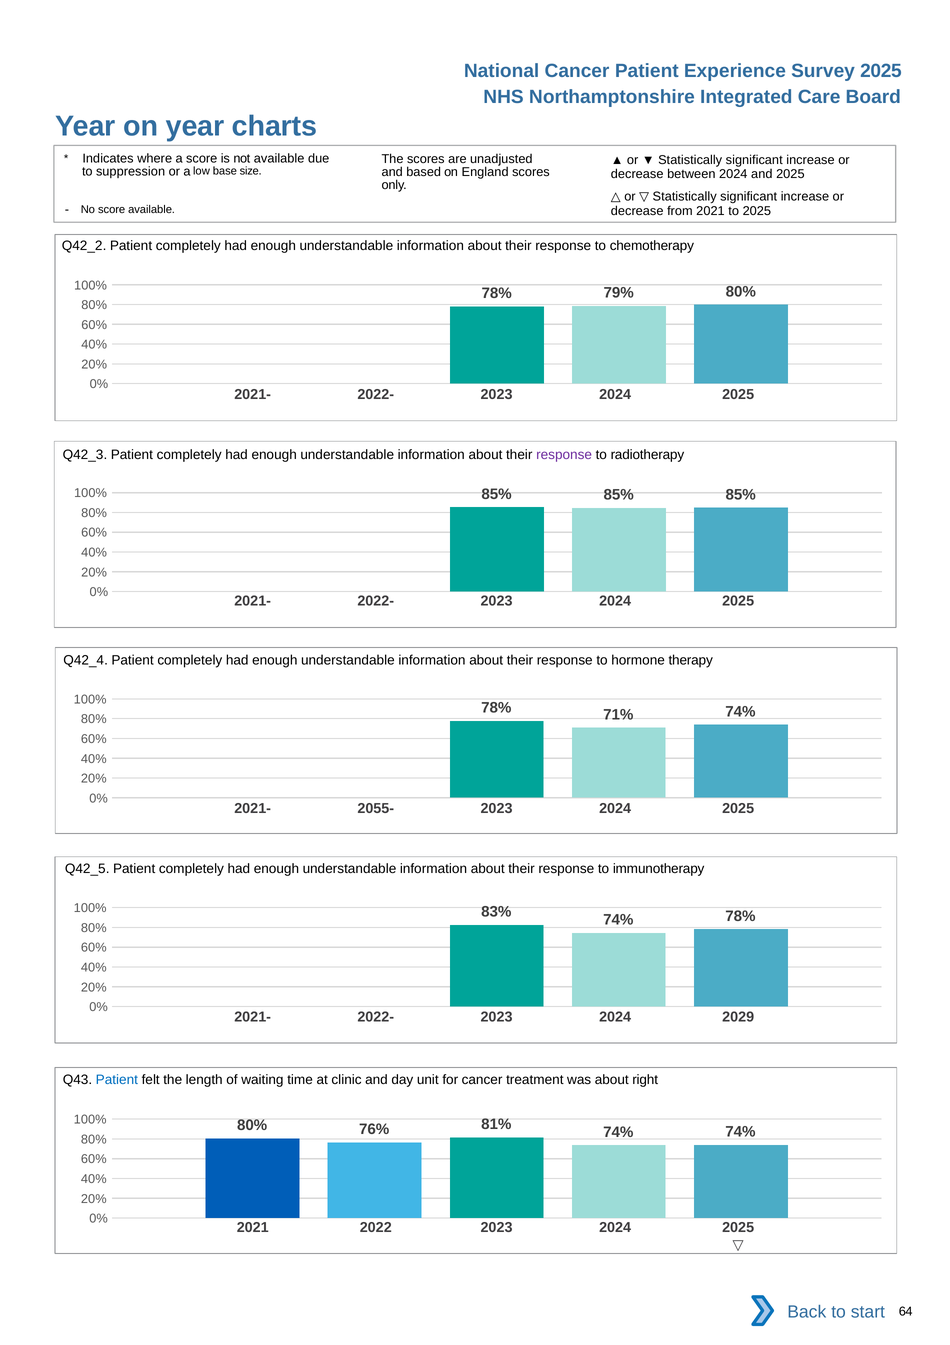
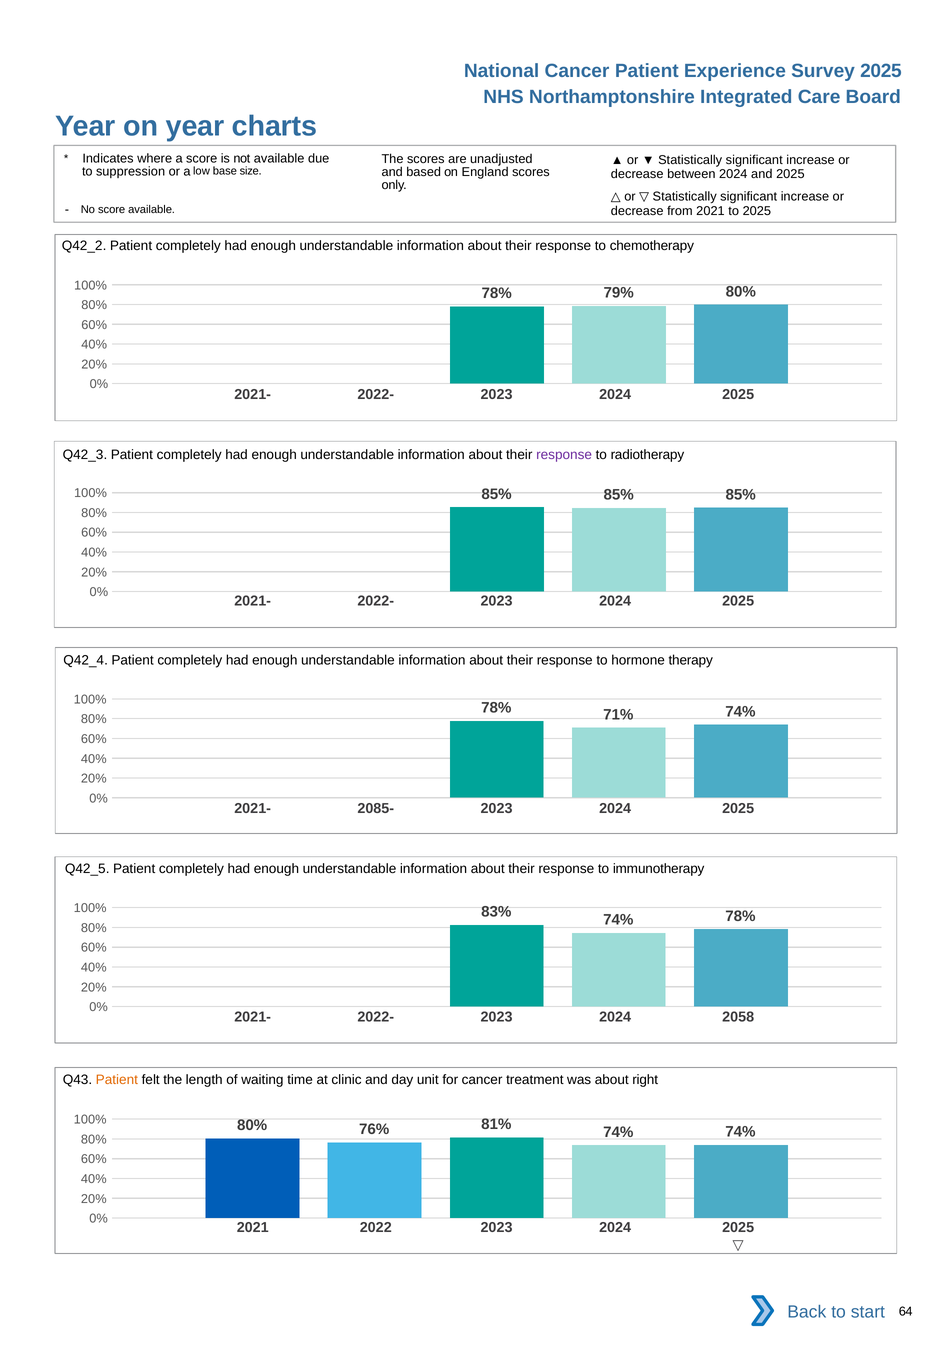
2055-: 2055- -> 2085- (376, 808)
2029: 2029 -> 2058 (738, 1016)
Patient colour: blue -> orange (117, 1079)
